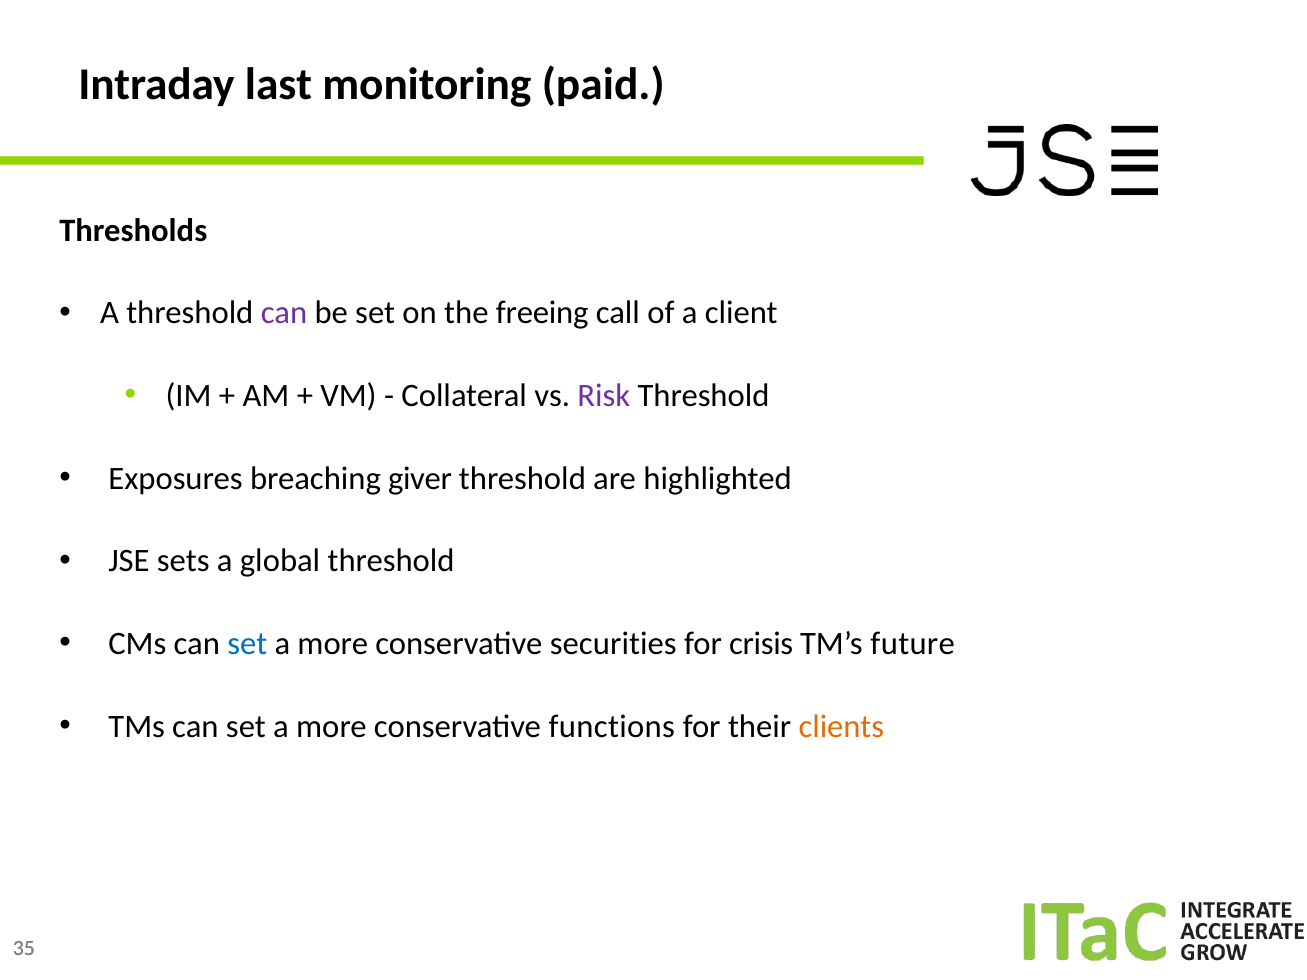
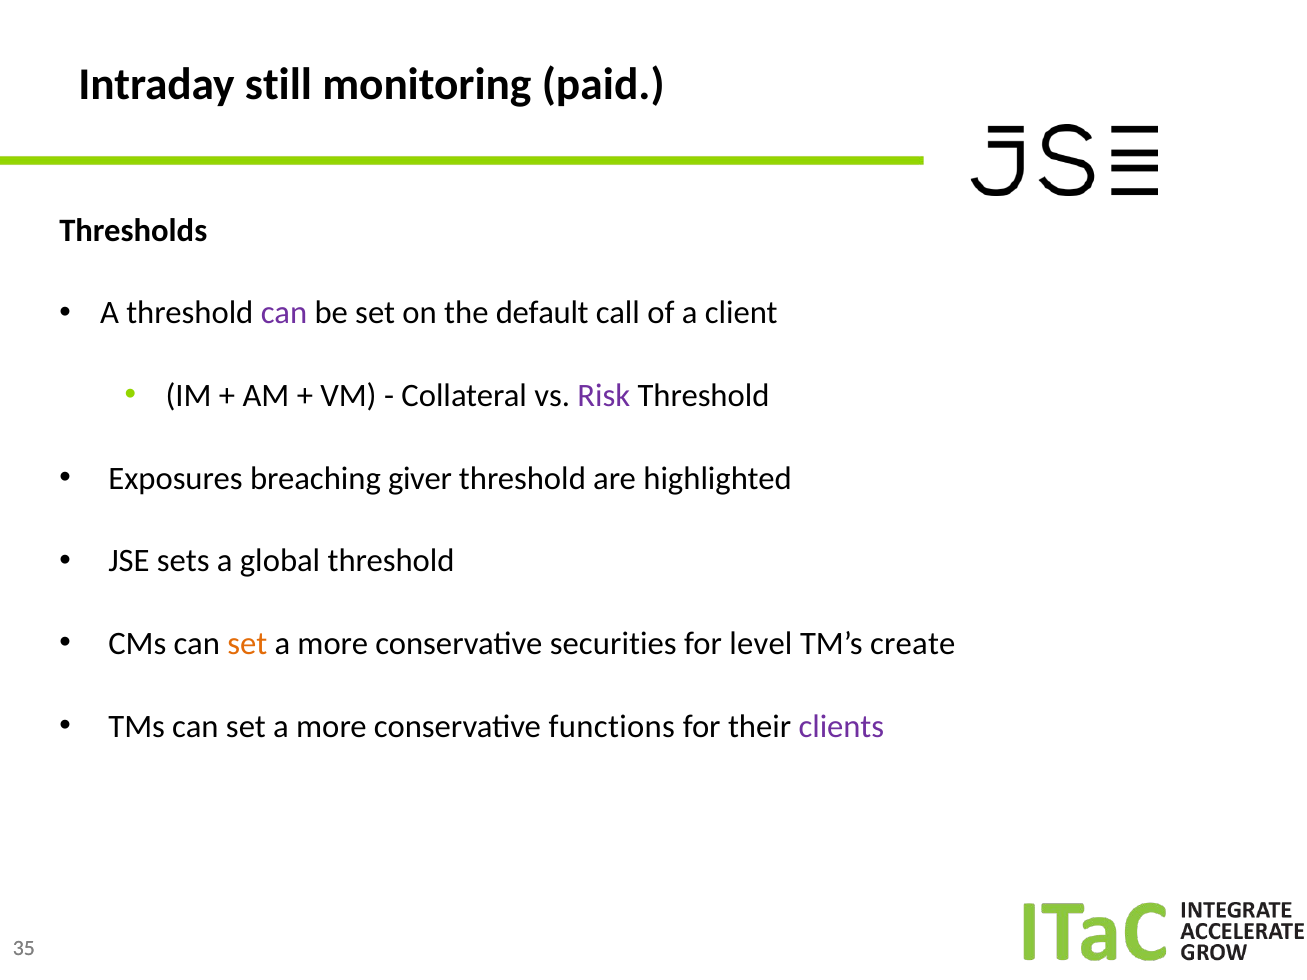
last: last -> still (279, 85)
freeing: freeing -> default (542, 313)
set colour: blue -> orange (247, 644)
crisis: crisis -> level (761, 644)
future: future -> create (913, 644)
clients colour: orange -> purple (841, 727)
